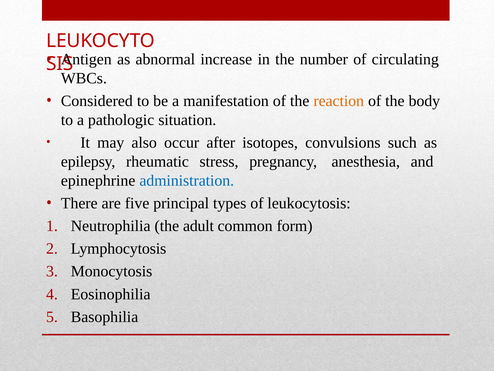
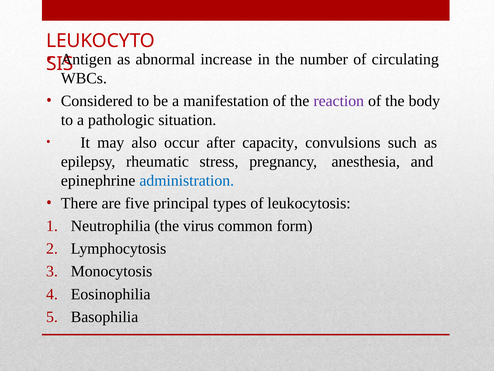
reaction colour: orange -> purple (339, 101)
isotopes: isotopes -> capacity (270, 142)
adult: adult -> virus (198, 226)
